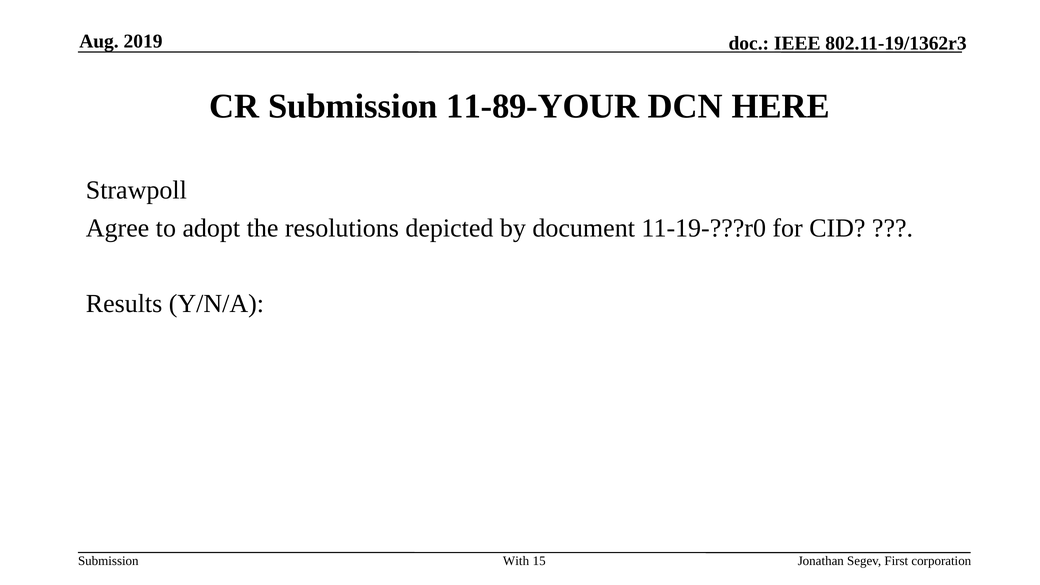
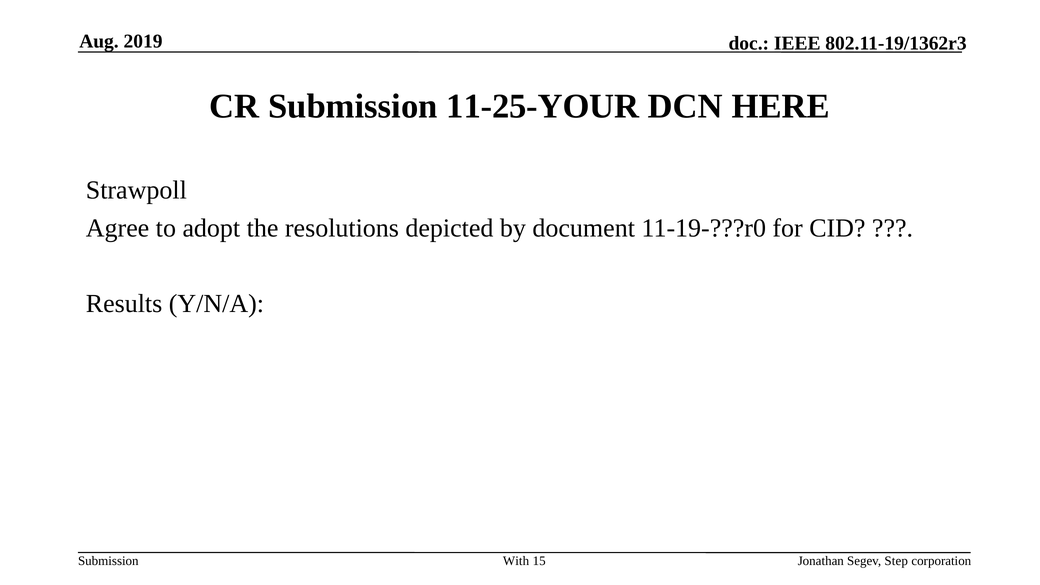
11-89-YOUR: 11-89-YOUR -> 11-25-YOUR (543, 106)
First: First -> Step (896, 561)
